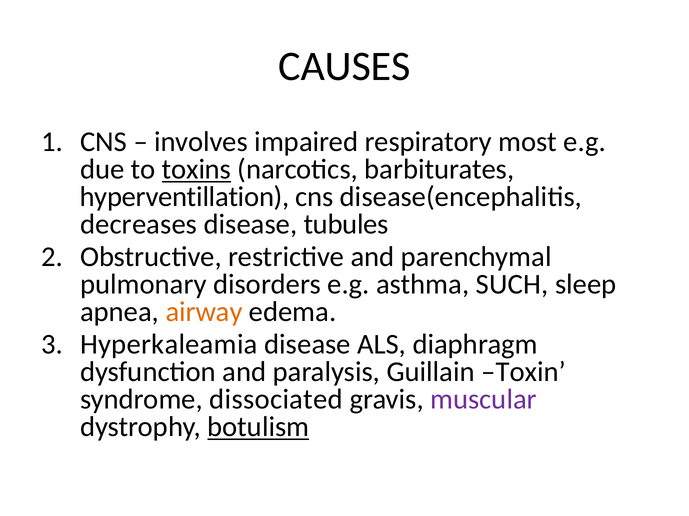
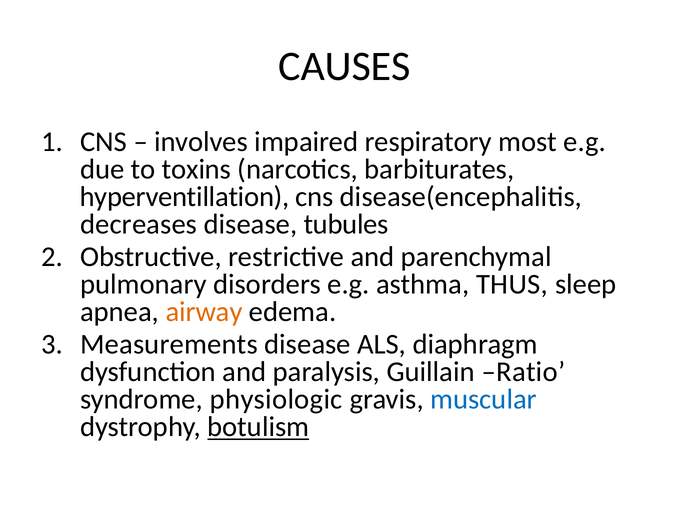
toxins underline: present -> none (196, 170)
SUCH: SUCH -> THUS (512, 285)
Hyperkaleamia: Hyperkaleamia -> Measurements (169, 345)
Toxin: Toxin -> Ratio (523, 372)
dissociated: dissociated -> physiologic (276, 400)
muscular colour: purple -> blue (484, 400)
